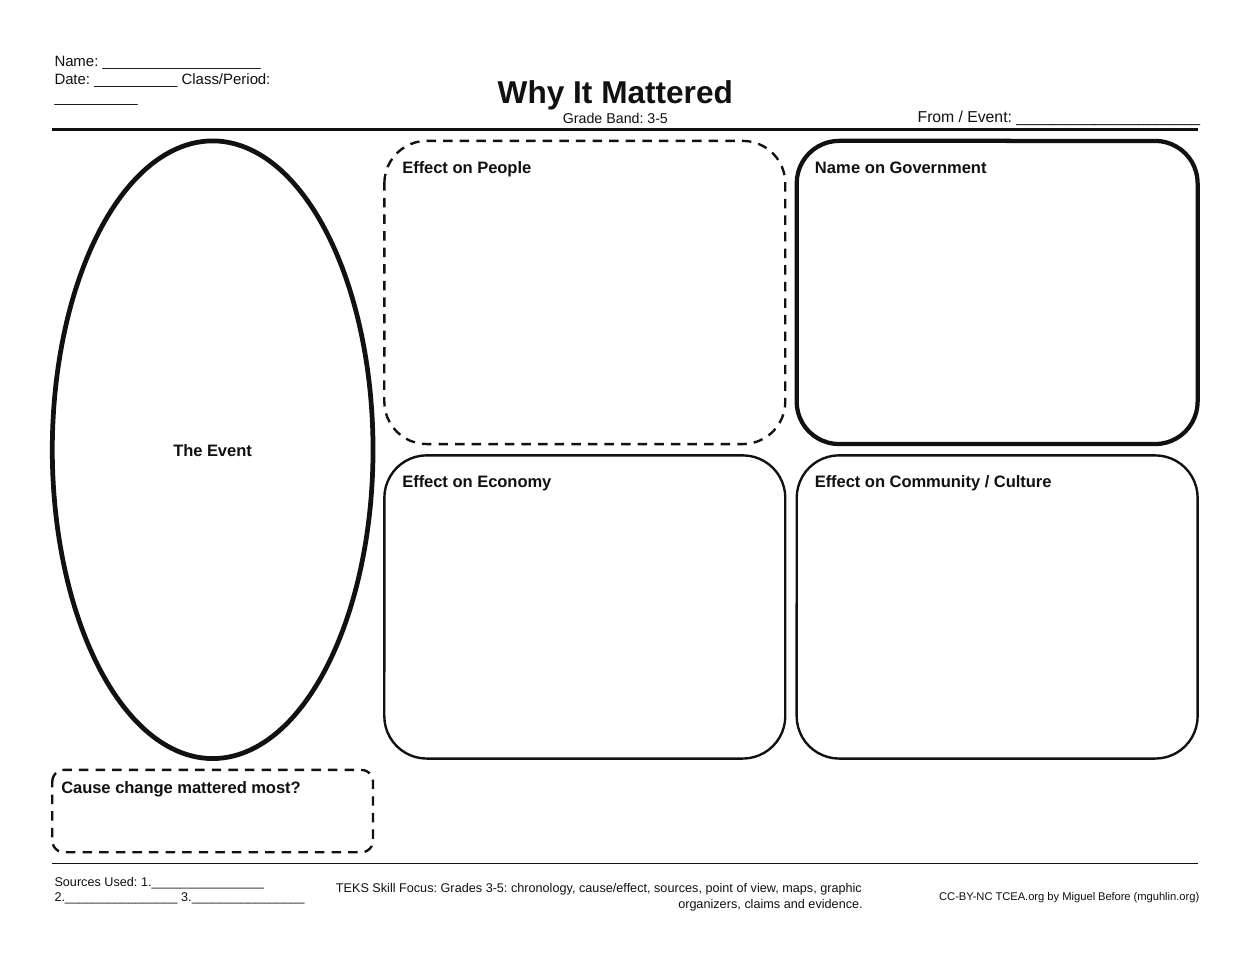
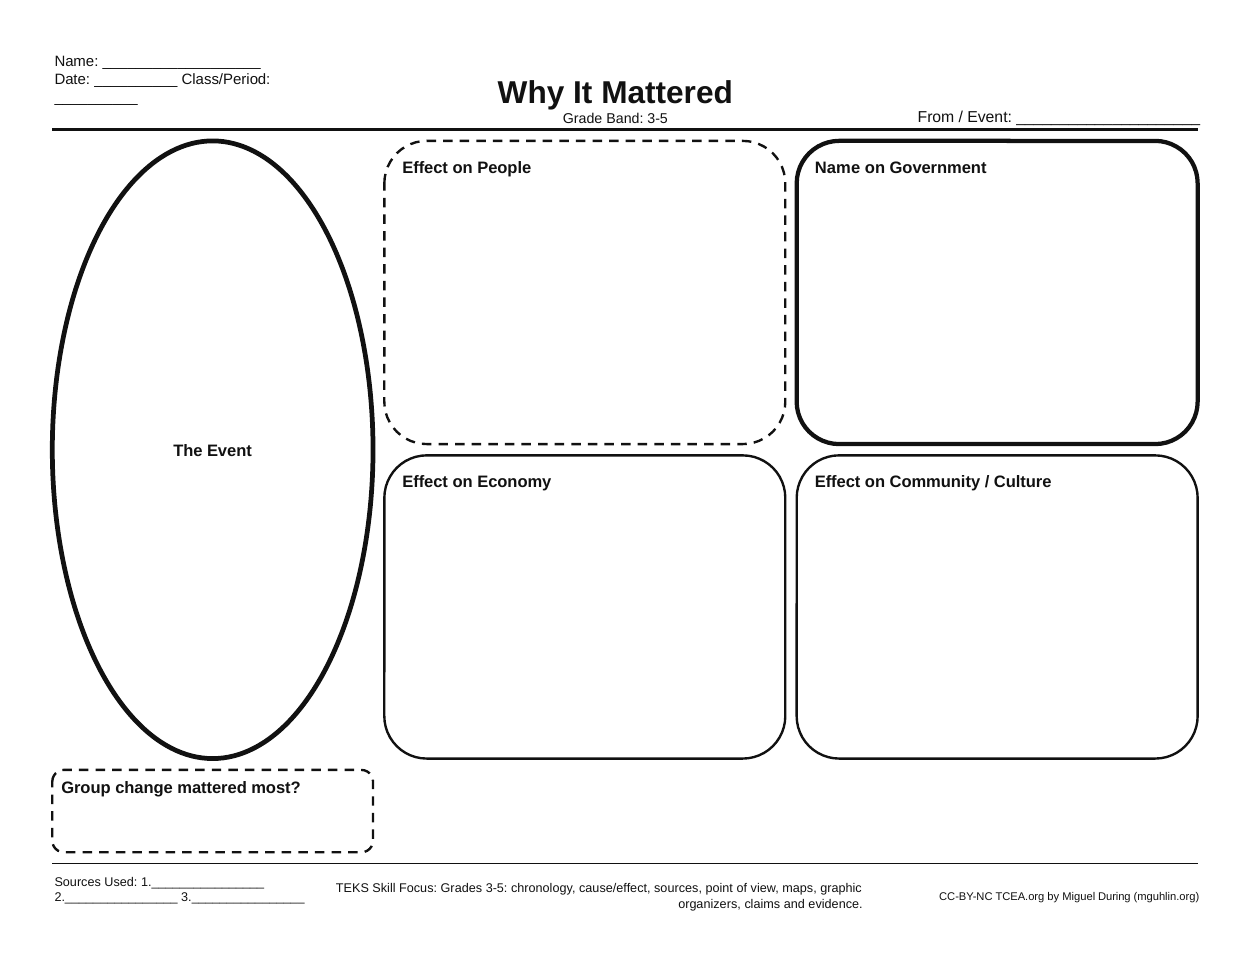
Cause: Cause -> Group (86, 788)
Before: Before -> During (1114, 896)
